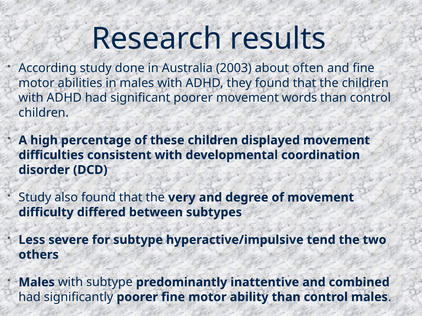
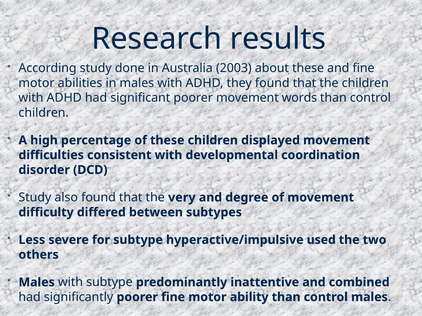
about often: often -> these (308, 68)
tend: tend -> used (321, 240)
